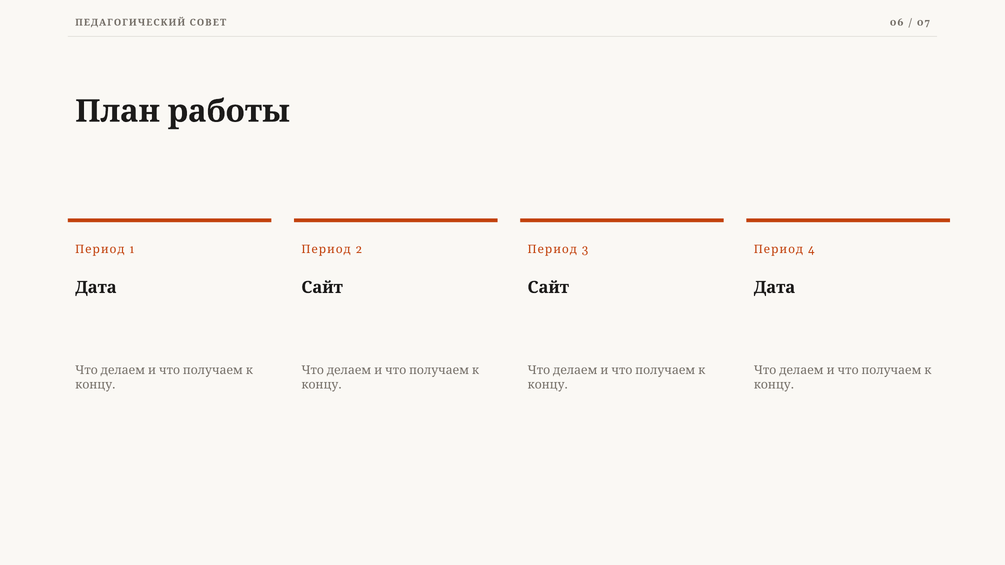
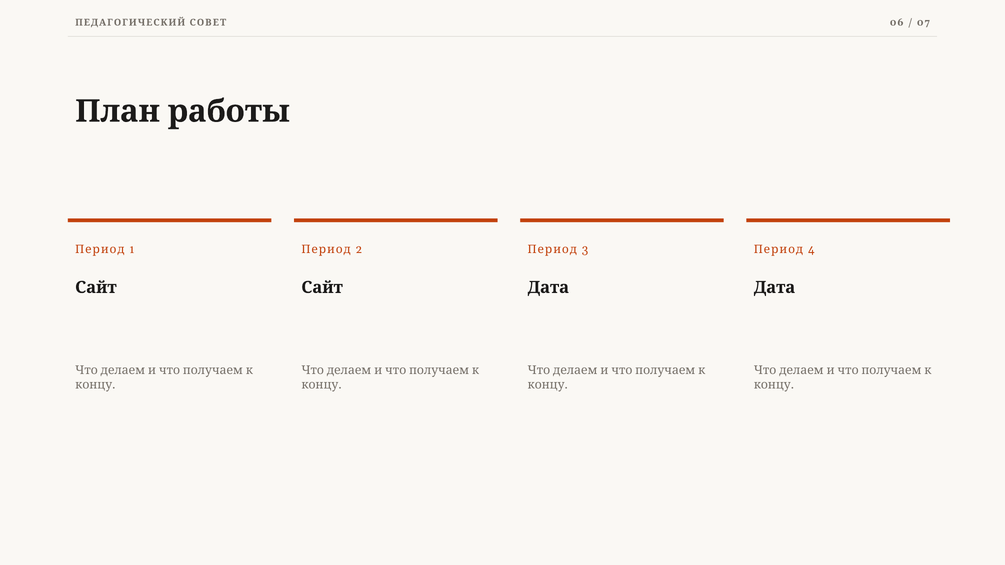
Дата: Дата -> Сайт (96, 288)
Сайт: Сайт -> Дата (548, 288)
